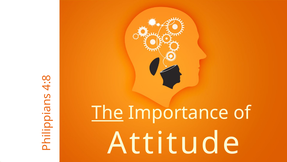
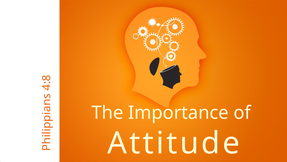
The underline: present -> none (107, 113)
